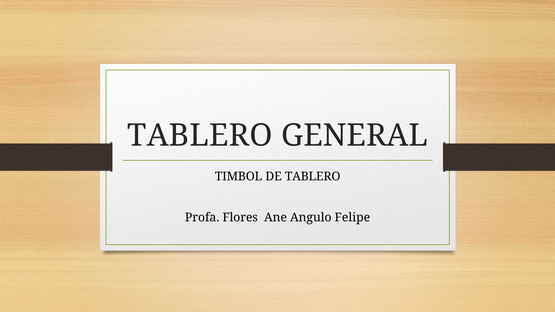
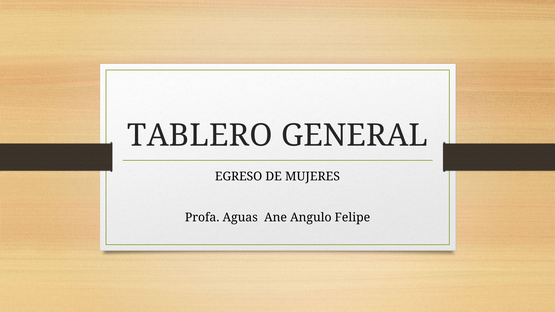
TIMBOL: TIMBOL -> EGRESO (239, 177)
DE TABLERO: TABLERO -> MUJERES (313, 177)
Flores: Flores -> Aguas (240, 218)
